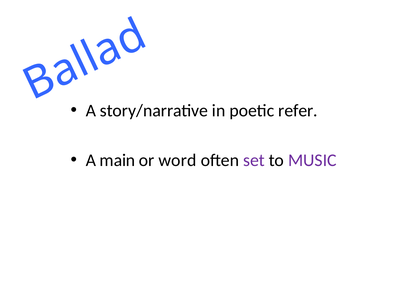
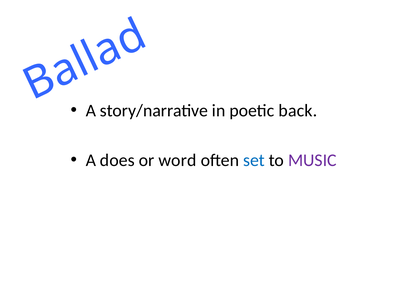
refer: refer -> back (298, 111)
main: main -> does (117, 160)
set colour: purple -> blue (254, 160)
